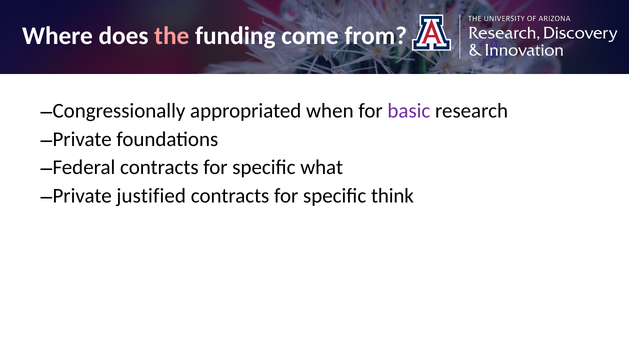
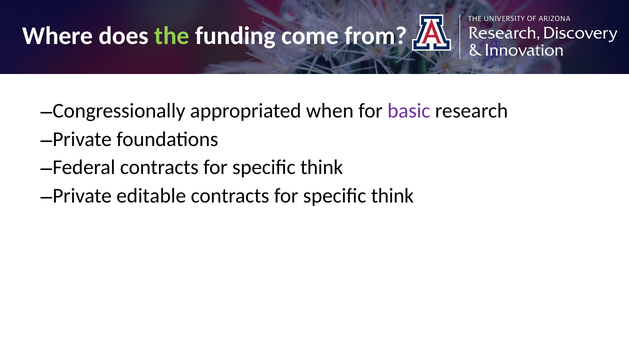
the colour: pink -> light green (172, 36)
what: what -> think (322, 167)
justified: justified -> editable (151, 196)
